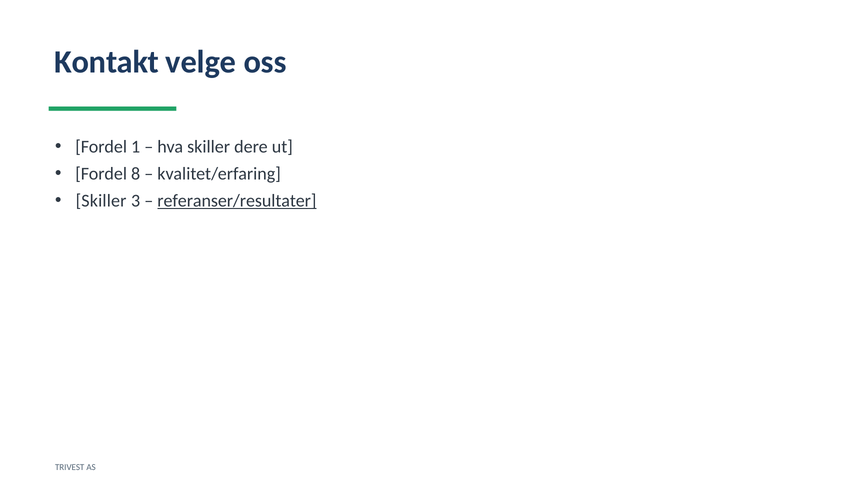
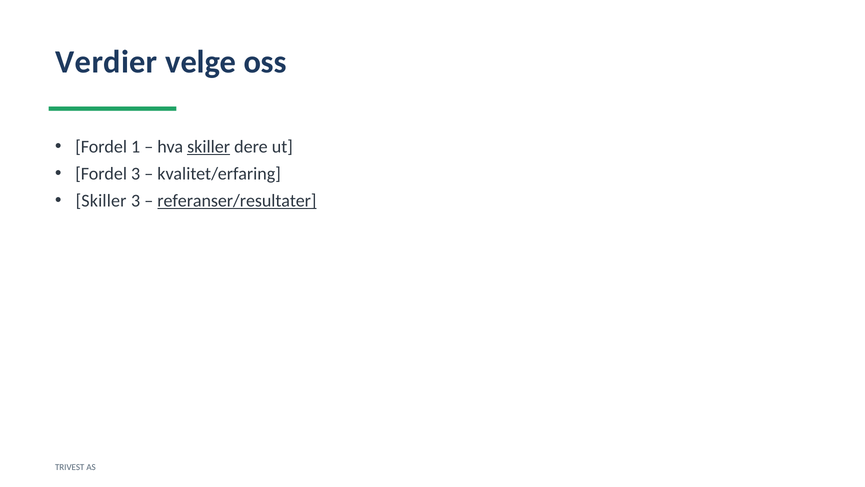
Kontakt: Kontakt -> Verdier (106, 62)
skiller underline: none -> present (209, 147)
Fordel 8: 8 -> 3 (136, 174)
